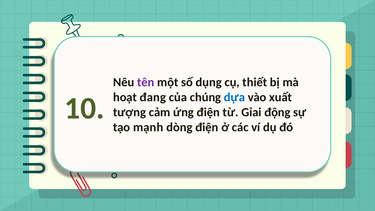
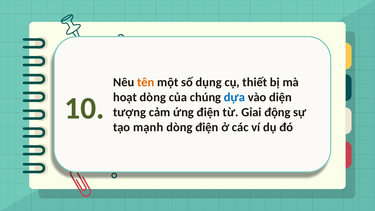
tên colour: purple -> orange (146, 82)
hoạt đang: đang -> dòng (153, 97)
xuất: xuất -> diện (281, 97)
